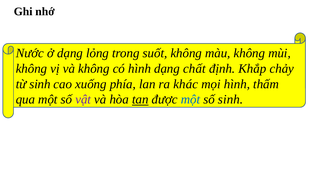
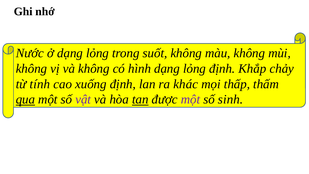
chất: chất -> lỏng (194, 68)
từ sinh: sinh -> tính (40, 84)
xuống phía: phía -> định (123, 84)
mọi hình: hình -> thấp (237, 84)
qua underline: none -> present (25, 99)
một colour: blue -> purple (191, 99)
